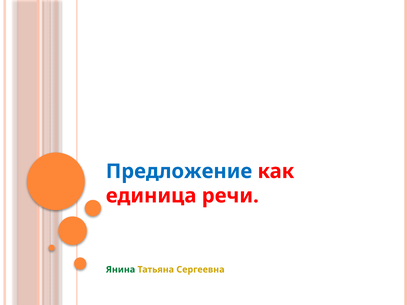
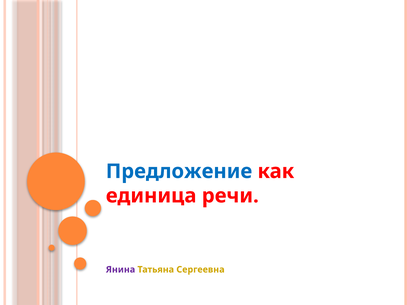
Янина colour: green -> purple (120, 270)
